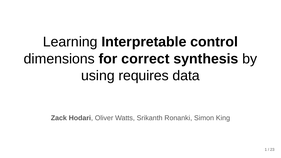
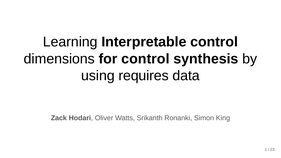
for correct: correct -> control (145, 59)
